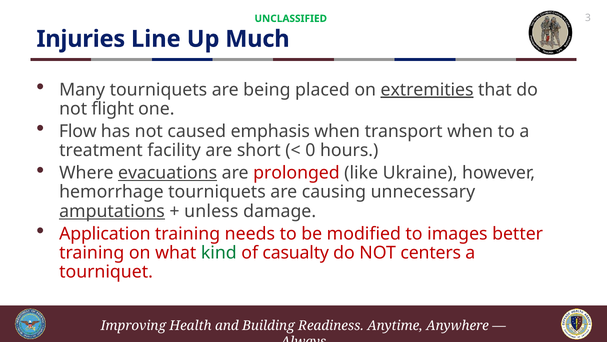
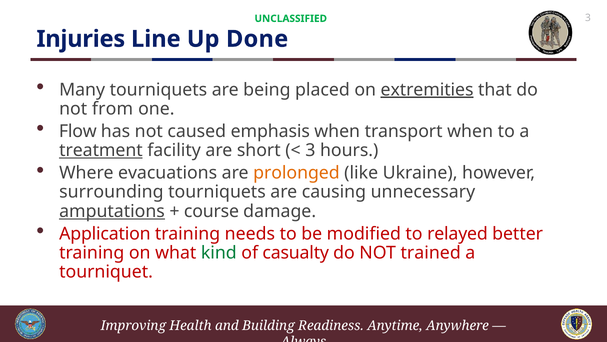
Much: Much -> Done (257, 39)
flight: flight -> from (113, 109)
treatment underline: none -> present (101, 150)
0: 0 -> 3 (310, 150)
evacuations underline: present -> none (168, 173)
prolonged colour: red -> orange (296, 173)
hemorrhage: hemorrhage -> surrounding (111, 192)
unless: unless -> course (211, 211)
images: images -> relayed (457, 233)
centers: centers -> trained (431, 252)
